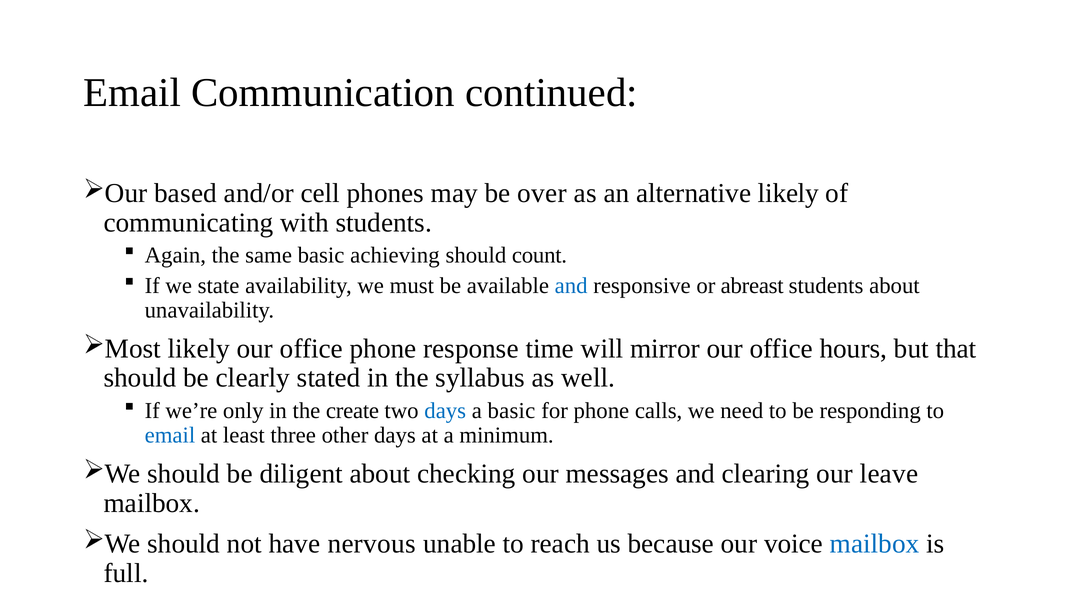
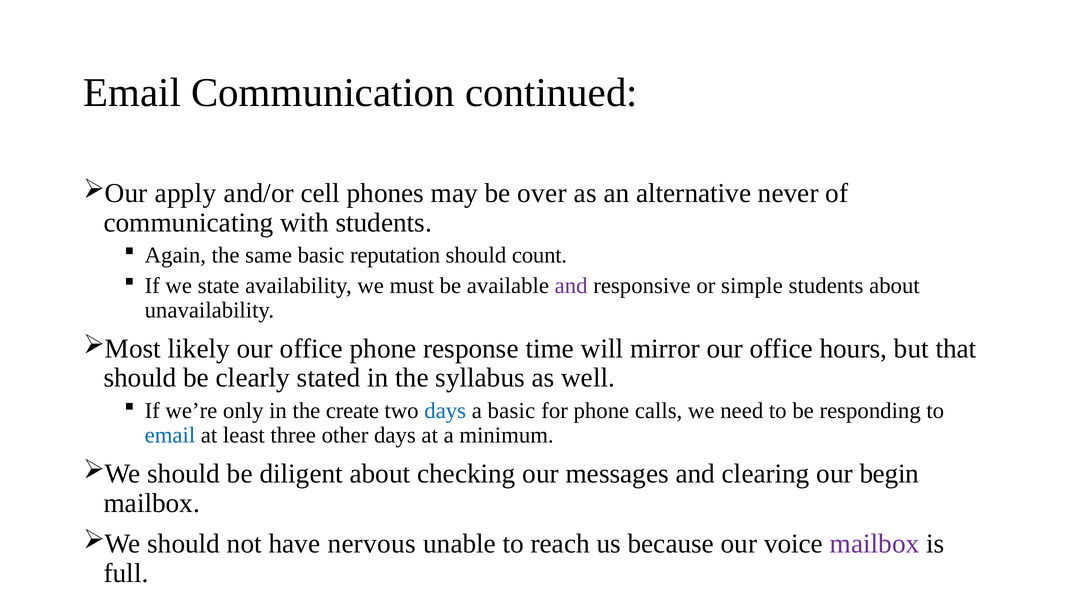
based: based -> apply (186, 193)
alternative likely: likely -> never (788, 193)
achieving: achieving -> reputation (395, 255)
and colour: blue -> purple (571, 286)
abreast: abreast -> simple (752, 286)
leave: leave -> begin (889, 474)
mailbox colour: blue -> purple (875, 544)
